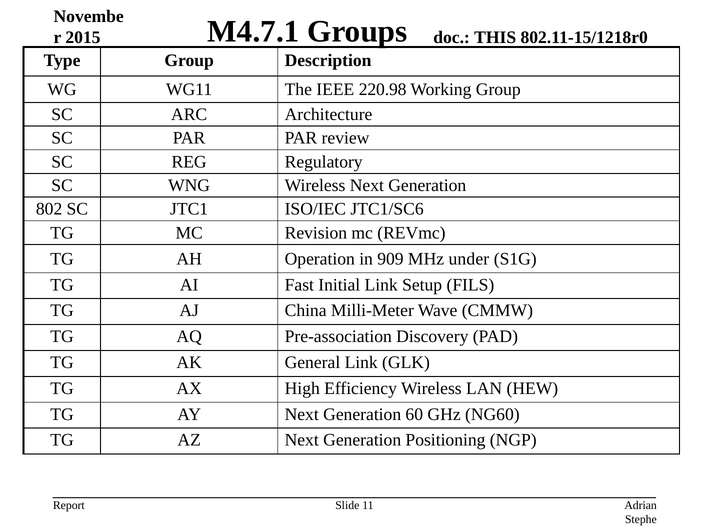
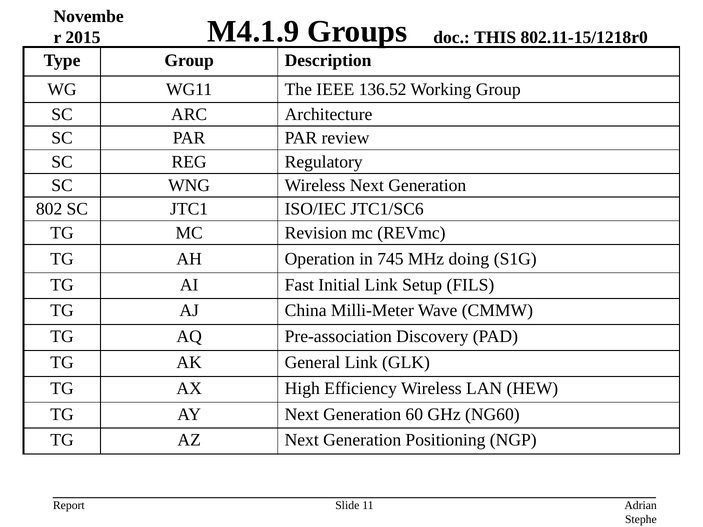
M4.7.1: M4.7.1 -> M4.1.9 (253, 31)
220.98: 220.98 -> 136.52 (383, 89)
909: 909 -> 745 (390, 259)
under: under -> doing (469, 259)
